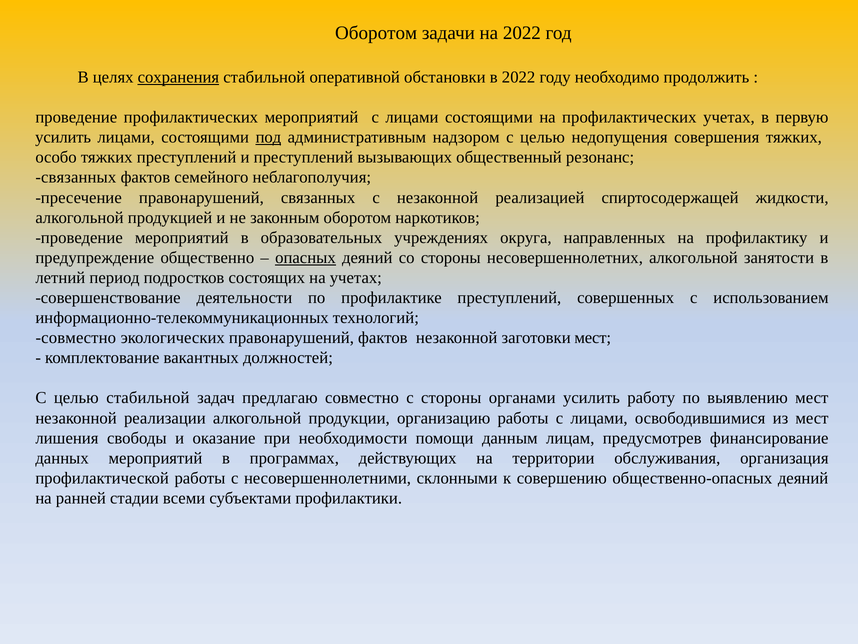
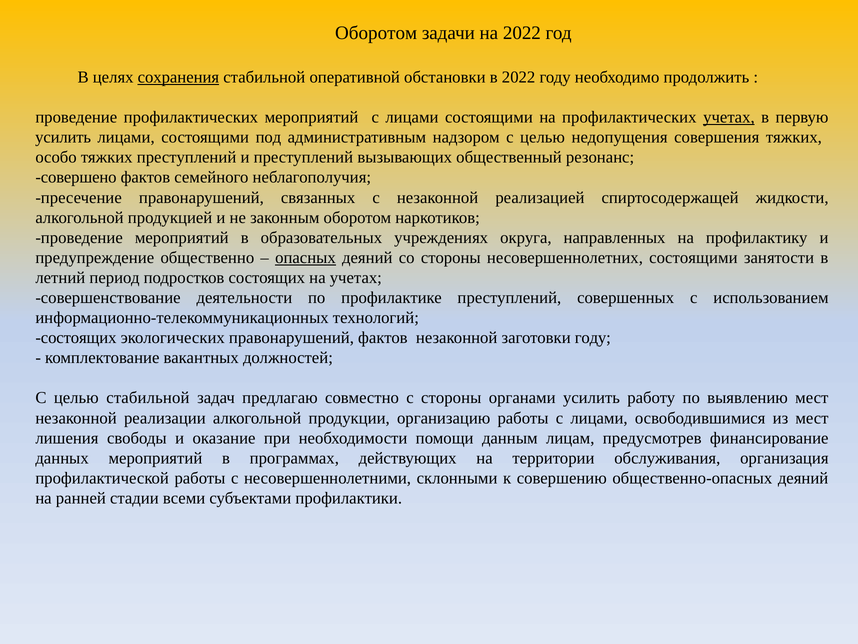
учетах underline: none -> present (729, 117)
под underline: present -> none (268, 137)
связанных: связанных -> совершено (76, 177)
несовершеннолетних алкогольной: алкогольной -> состоящими (693, 257)
совместно: совместно -> состоящих (76, 338)
заготовки мест: мест -> году (593, 338)
